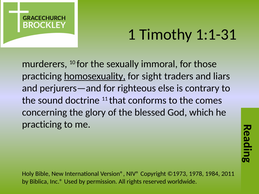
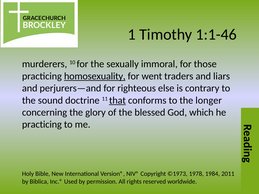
1:1-31: 1:1-31 -> 1:1-46 (216, 35)
sight: sight -> went (152, 76)
that underline: none -> present (117, 100)
comes: comes -> longer (209, 100)
